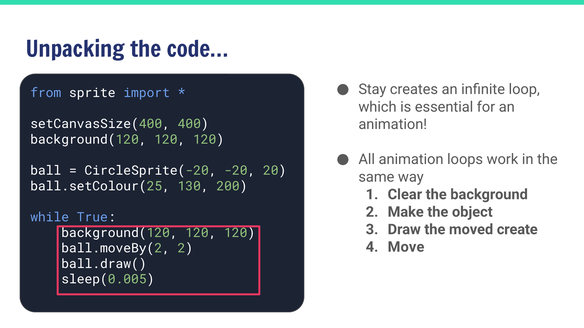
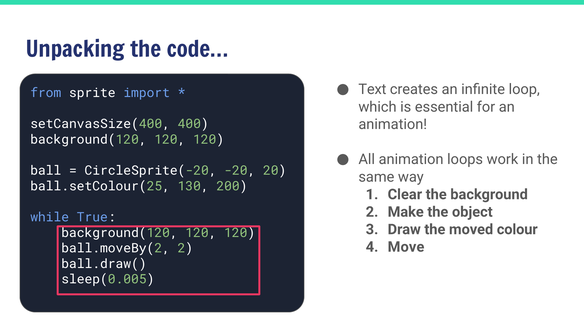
Stay: Stay -> Text (372, 90)
create: create -> colour (517, 230)
